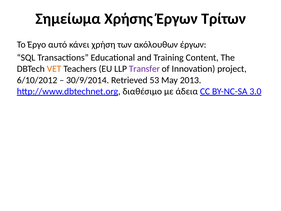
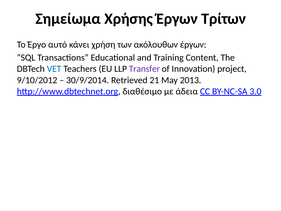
VET colour: orange -> blue (54, 69)
6/10/2012: 6/10/2012 -> 9/10/2012 (37, 80)
53: 53 -> 21 (154, 80)
